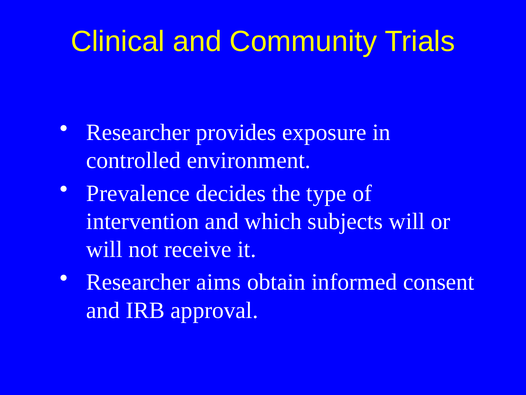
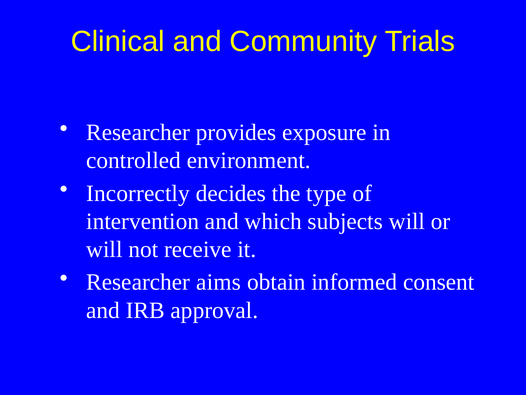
Prevalence: Prevalence -> Incorrectly (138, 193)
